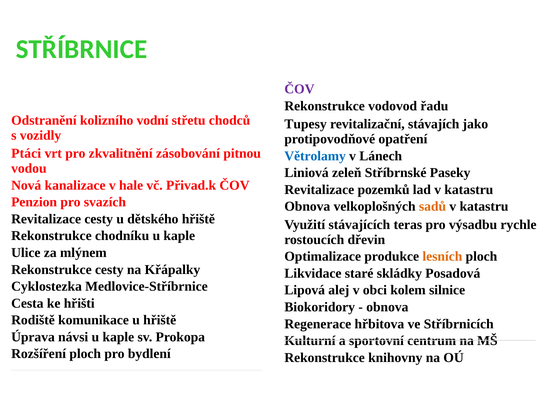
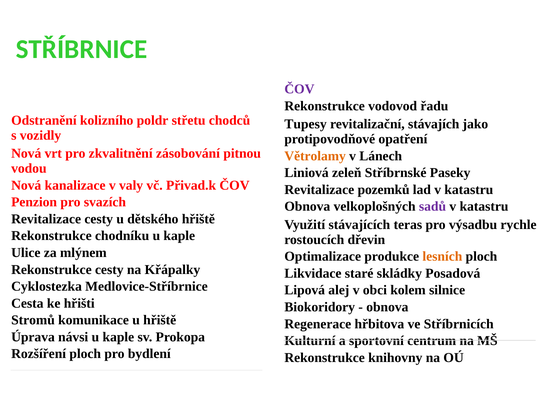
vodní: vodní -> poldr (152, 120)
Ptáci: Ptáci -> Nová (26, 153)
Větrolamy colour: blue -> orange (315, 156)
hale: hale -> valy (131, 185)
sadů colour: orange -> purple (433, 206)
Rodiště: Rodiště -> Stromů (33, 320)
